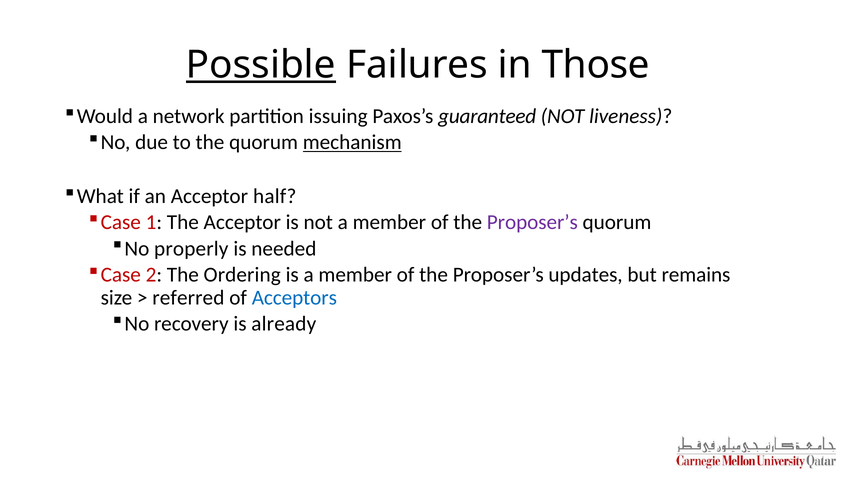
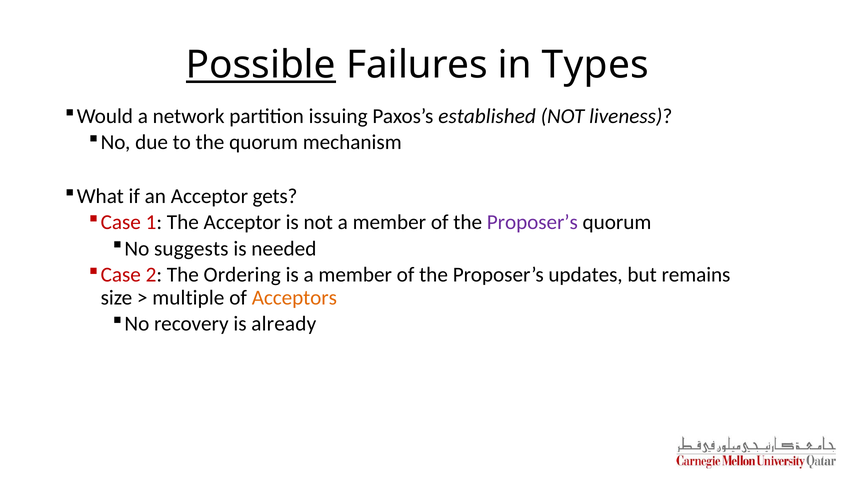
Those: Those -> Types (595, 65)
guaranteed: guaranteed -> established (487, 116)
mechanism underline: present -> none (352, 142)
half: half -> gets (275, 196)
properly: properly -> suggests (191, 249)
referred: referred -> multiple (188, 298)
Acceptors colour: blue -> orange (294, 298)
